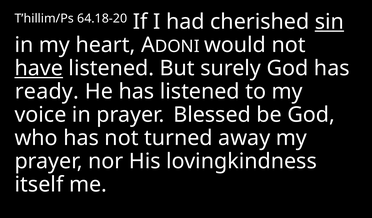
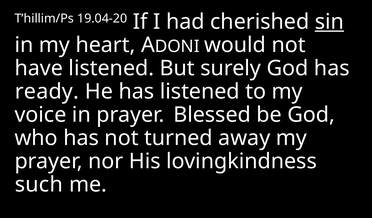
64.18-20: 64.18-20 -> 19.04-20 (102, 18)
have underline: present -> none (39, 68)
itself: itself -> such (39, 184)
